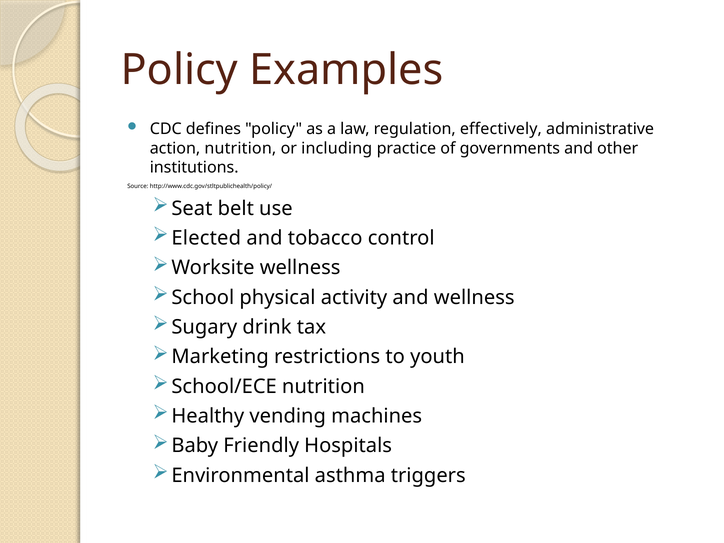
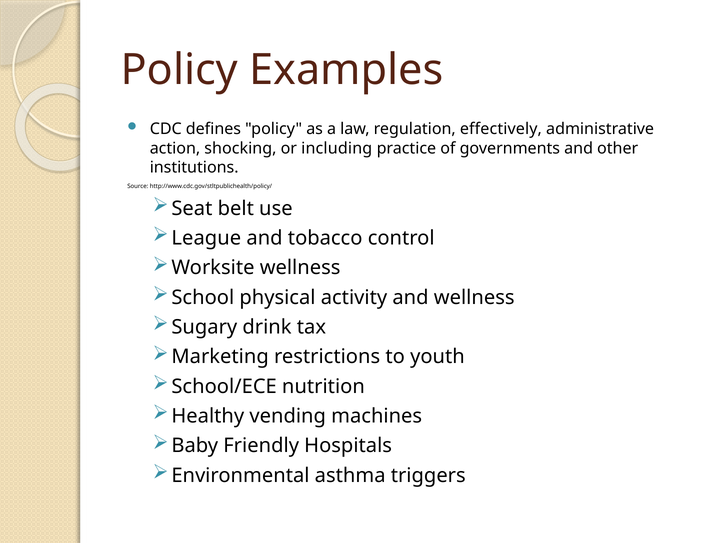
action nutrition: nutrition -> shocking (240, 148)
Elected: Elected -> League (206, 238)
